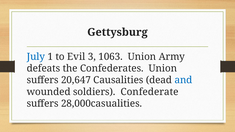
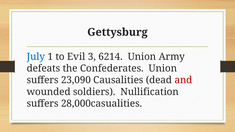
1063: 1063 -> 6214 (111, 57)
20,647: 20,647 -> 23,090 (76, 80)
and colour: blue -> red (183, 80)
Confederate: Confederate -> Nullification (150, 92)
